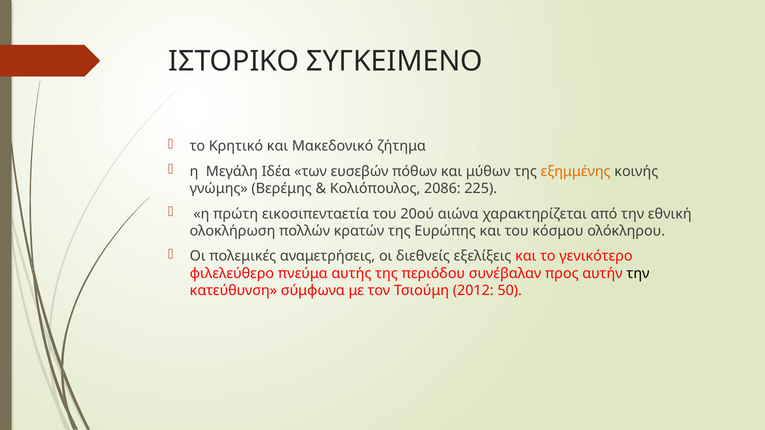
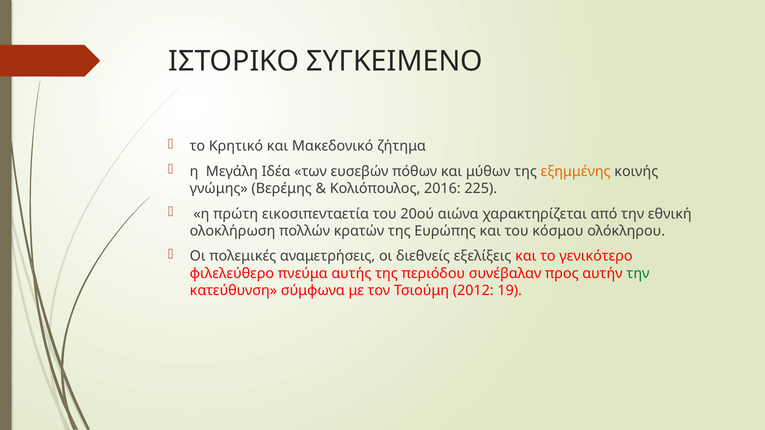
2086: 2086 -> 2016 (442, 189)
την colour: black -> green (638, 274)
50: 50 -> 19 (510, 291)
